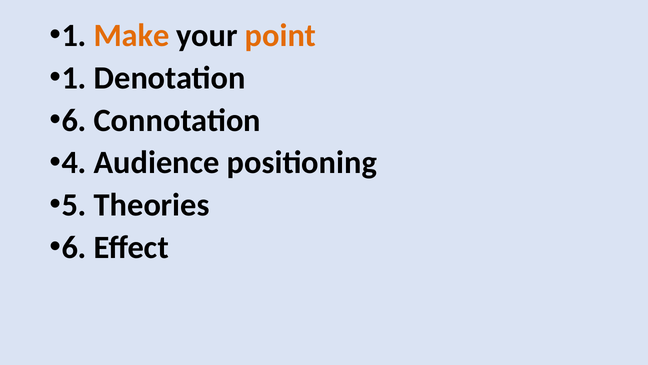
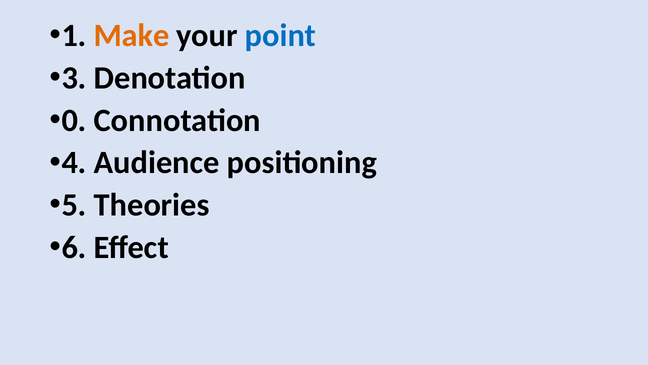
point colour: orange -> blue (281, 36)
1: 1 -> 3 (74, 78)
6: 6 -> 0 (74, 120)
